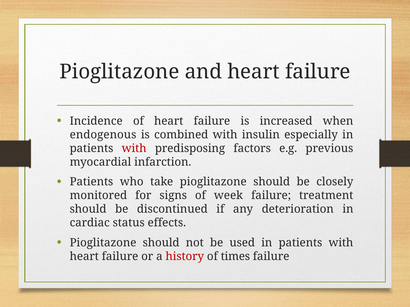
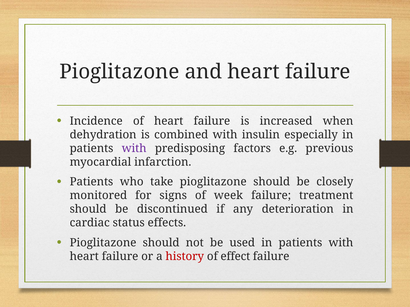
endogenous: endogenous -> dehydration (103, 135)
with colour: red -> purple (134, 149)
times: times -> effect (235, 257)
